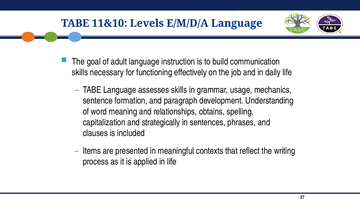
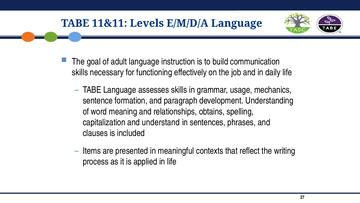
11&10: 11&10 -> 11&11 (110, 23)
strategically: strategically -> understand (161, 122)
